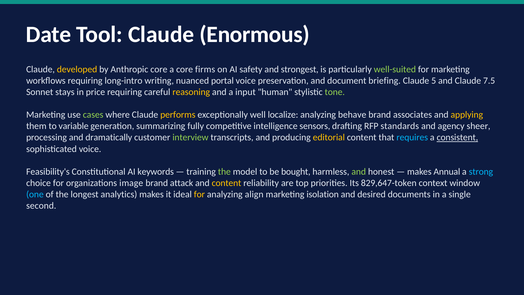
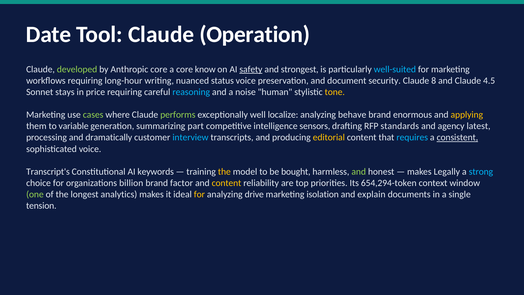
Enormous: Enormous -> Operation (255, 34)
developed colour: yellow -> light green (77, 69)
firms: firms -> know (205, 69)
safety underline: none -> present (251, 69)
well-suited colour: light green -> light blue (395, 69)
long-intro: long-intro -> long-hour (124, 81)
portal: portal -> status (222, 81)
briefing: briefing -> security (385, 81)
5: 5 -> 8 (434, 81)
7.5: 7.5 -> 4.5 (489, 81)
reasoning colour: yellow -> light blue (191, 92)
input: input -> noise (246, 92)
tone colour: light green -> yellow (335, 92)
performs colour: yellow -> light green (178, 115)
associates: associates -> enormous (413, 115)
fully: fully -> part (196, 126)
sheer: sheer -> latest (479, 126)
interview colour: light green -> light blue (190, 137)
Feasibility's: Feasibility's -> Transcript's (48, 172)
the colour: light green -> yellow (224, 172)
Annual: Annual -> Legally (447, 172)
image: image -> billion (131, 183)
attack: attack -> factor (182, 183)
829,647-token: 829,647-token -> 654,294-token (389, 183)
one colour: light blue -> light green (35, 194)
align: align -> drive (254, 194)
desired: desired -> explain (371, 194)
second: second -> tension (41, 206)
